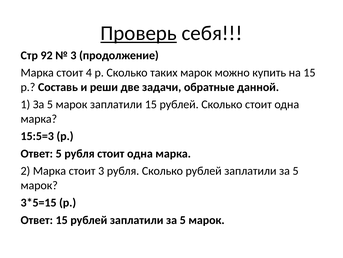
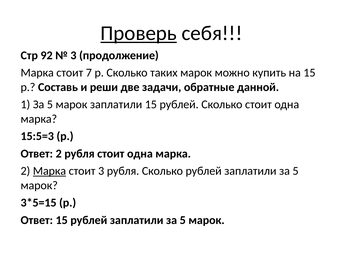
4: 4 -> 7 (89, 73)
Ответ 5: 5 -> 2 (59, 153)
Марка underline: none -> present (49, 171)
